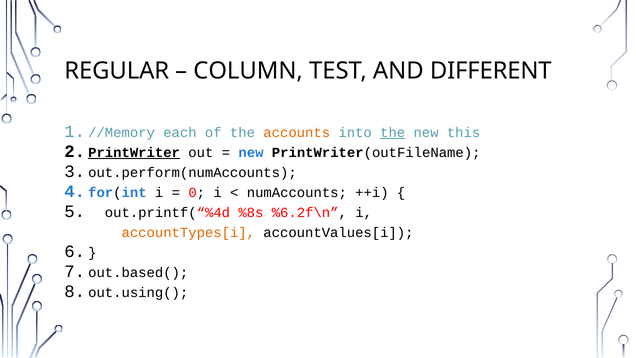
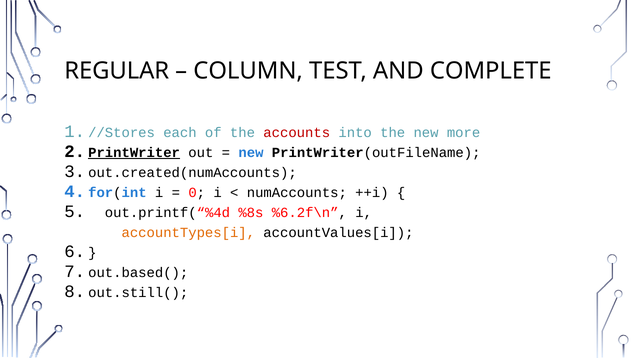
DIFFERENT: DIFFERENT -> COMPLETE (491, 71)
//Memory: //Memory -> //Stores (122, 132)
accounts colour: orange -> red (297, 132)
the underline: present -> none (393, 132)
this: this -> more (464, 132)
out.perform(numAccounts: out.perform(numAccounts -> out.created(numAccounts (192, 172)
out.using(: out.using( -> out.still( (138, 293)
